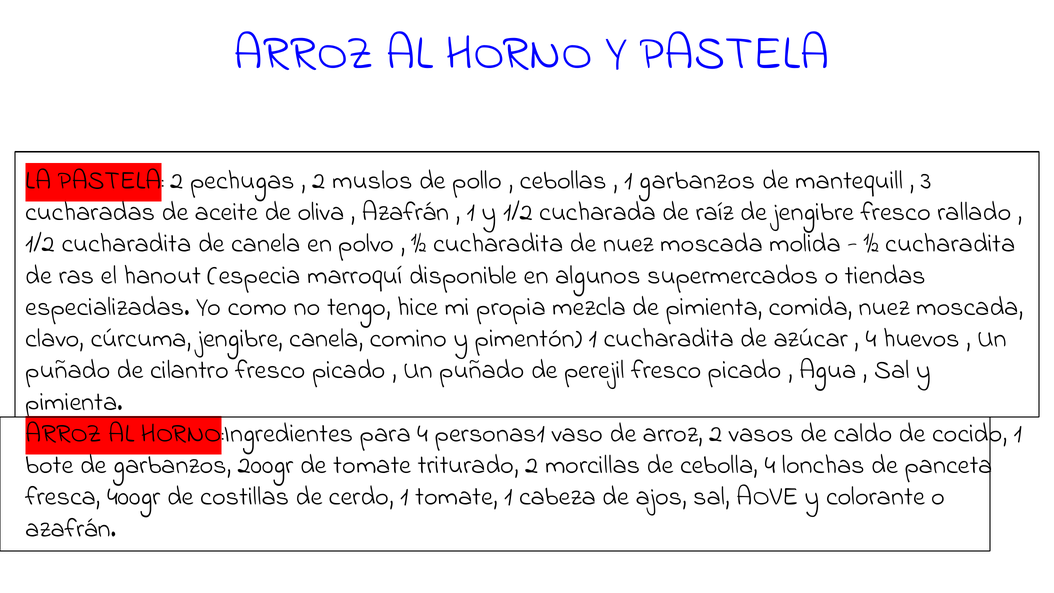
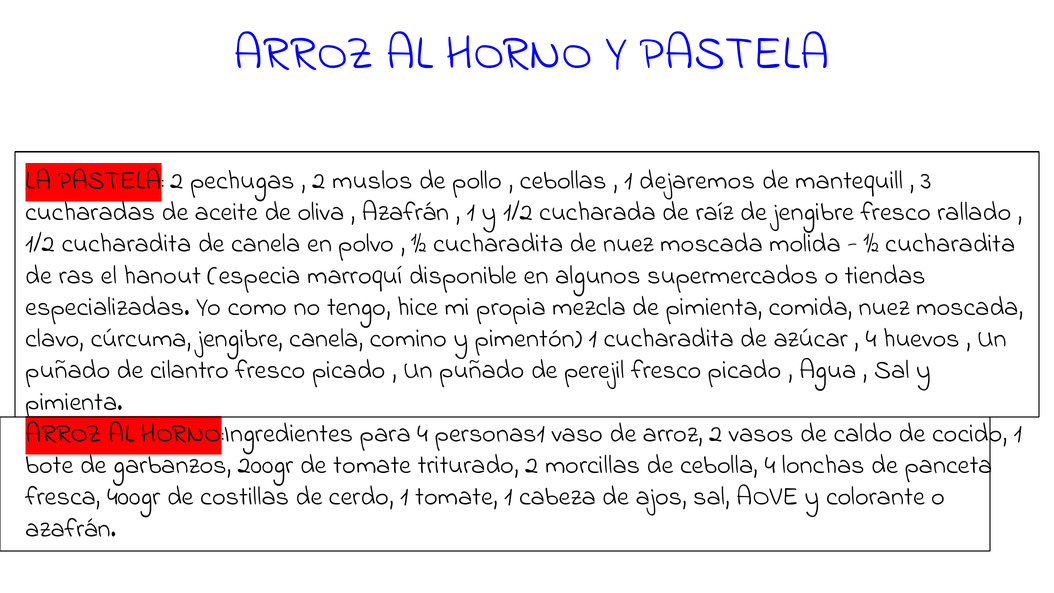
1 garbanzos: garbanzos -> dejaremos (697, 180)
